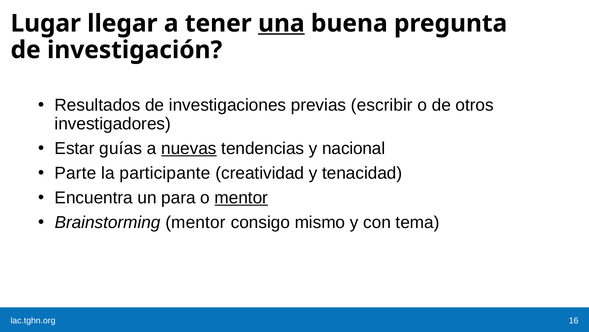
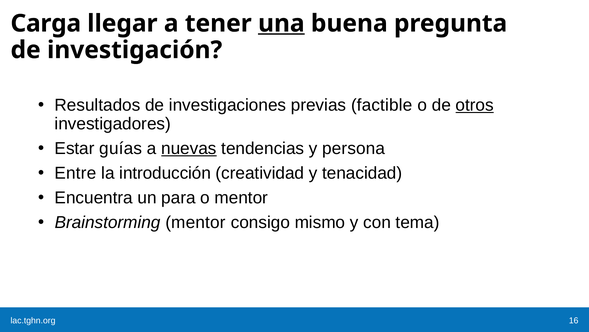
Lugar: Lugar -> Carga (46, 23)
escribir: escribir -> factible (382, 105)
otros underline: none -> present (475, 105)
nacional: nacional -> persona (354, 148)
Parte: Parte -> Entre (75, 173)
participante: participante -> introducción (165, 173)
mentor underline: present -> none (241, 197)
